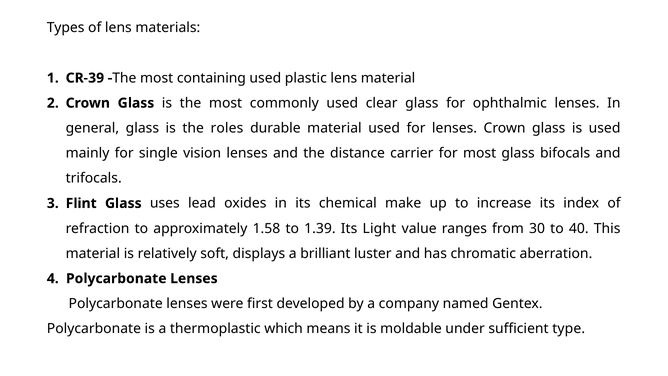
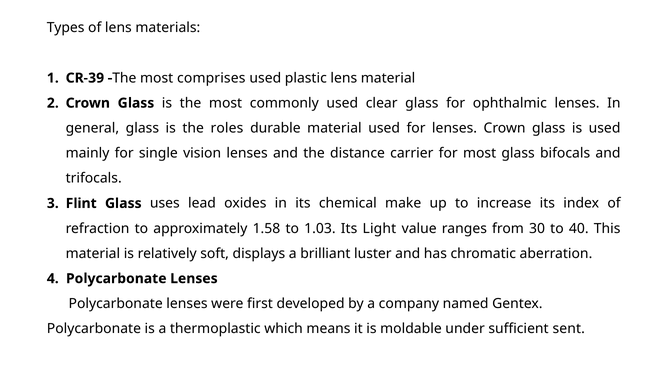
containing: containing -> comprises (211, 78)
1.39: 1.39 -> 1.03 (320, 228)
type: type -> sent (569, 328)
